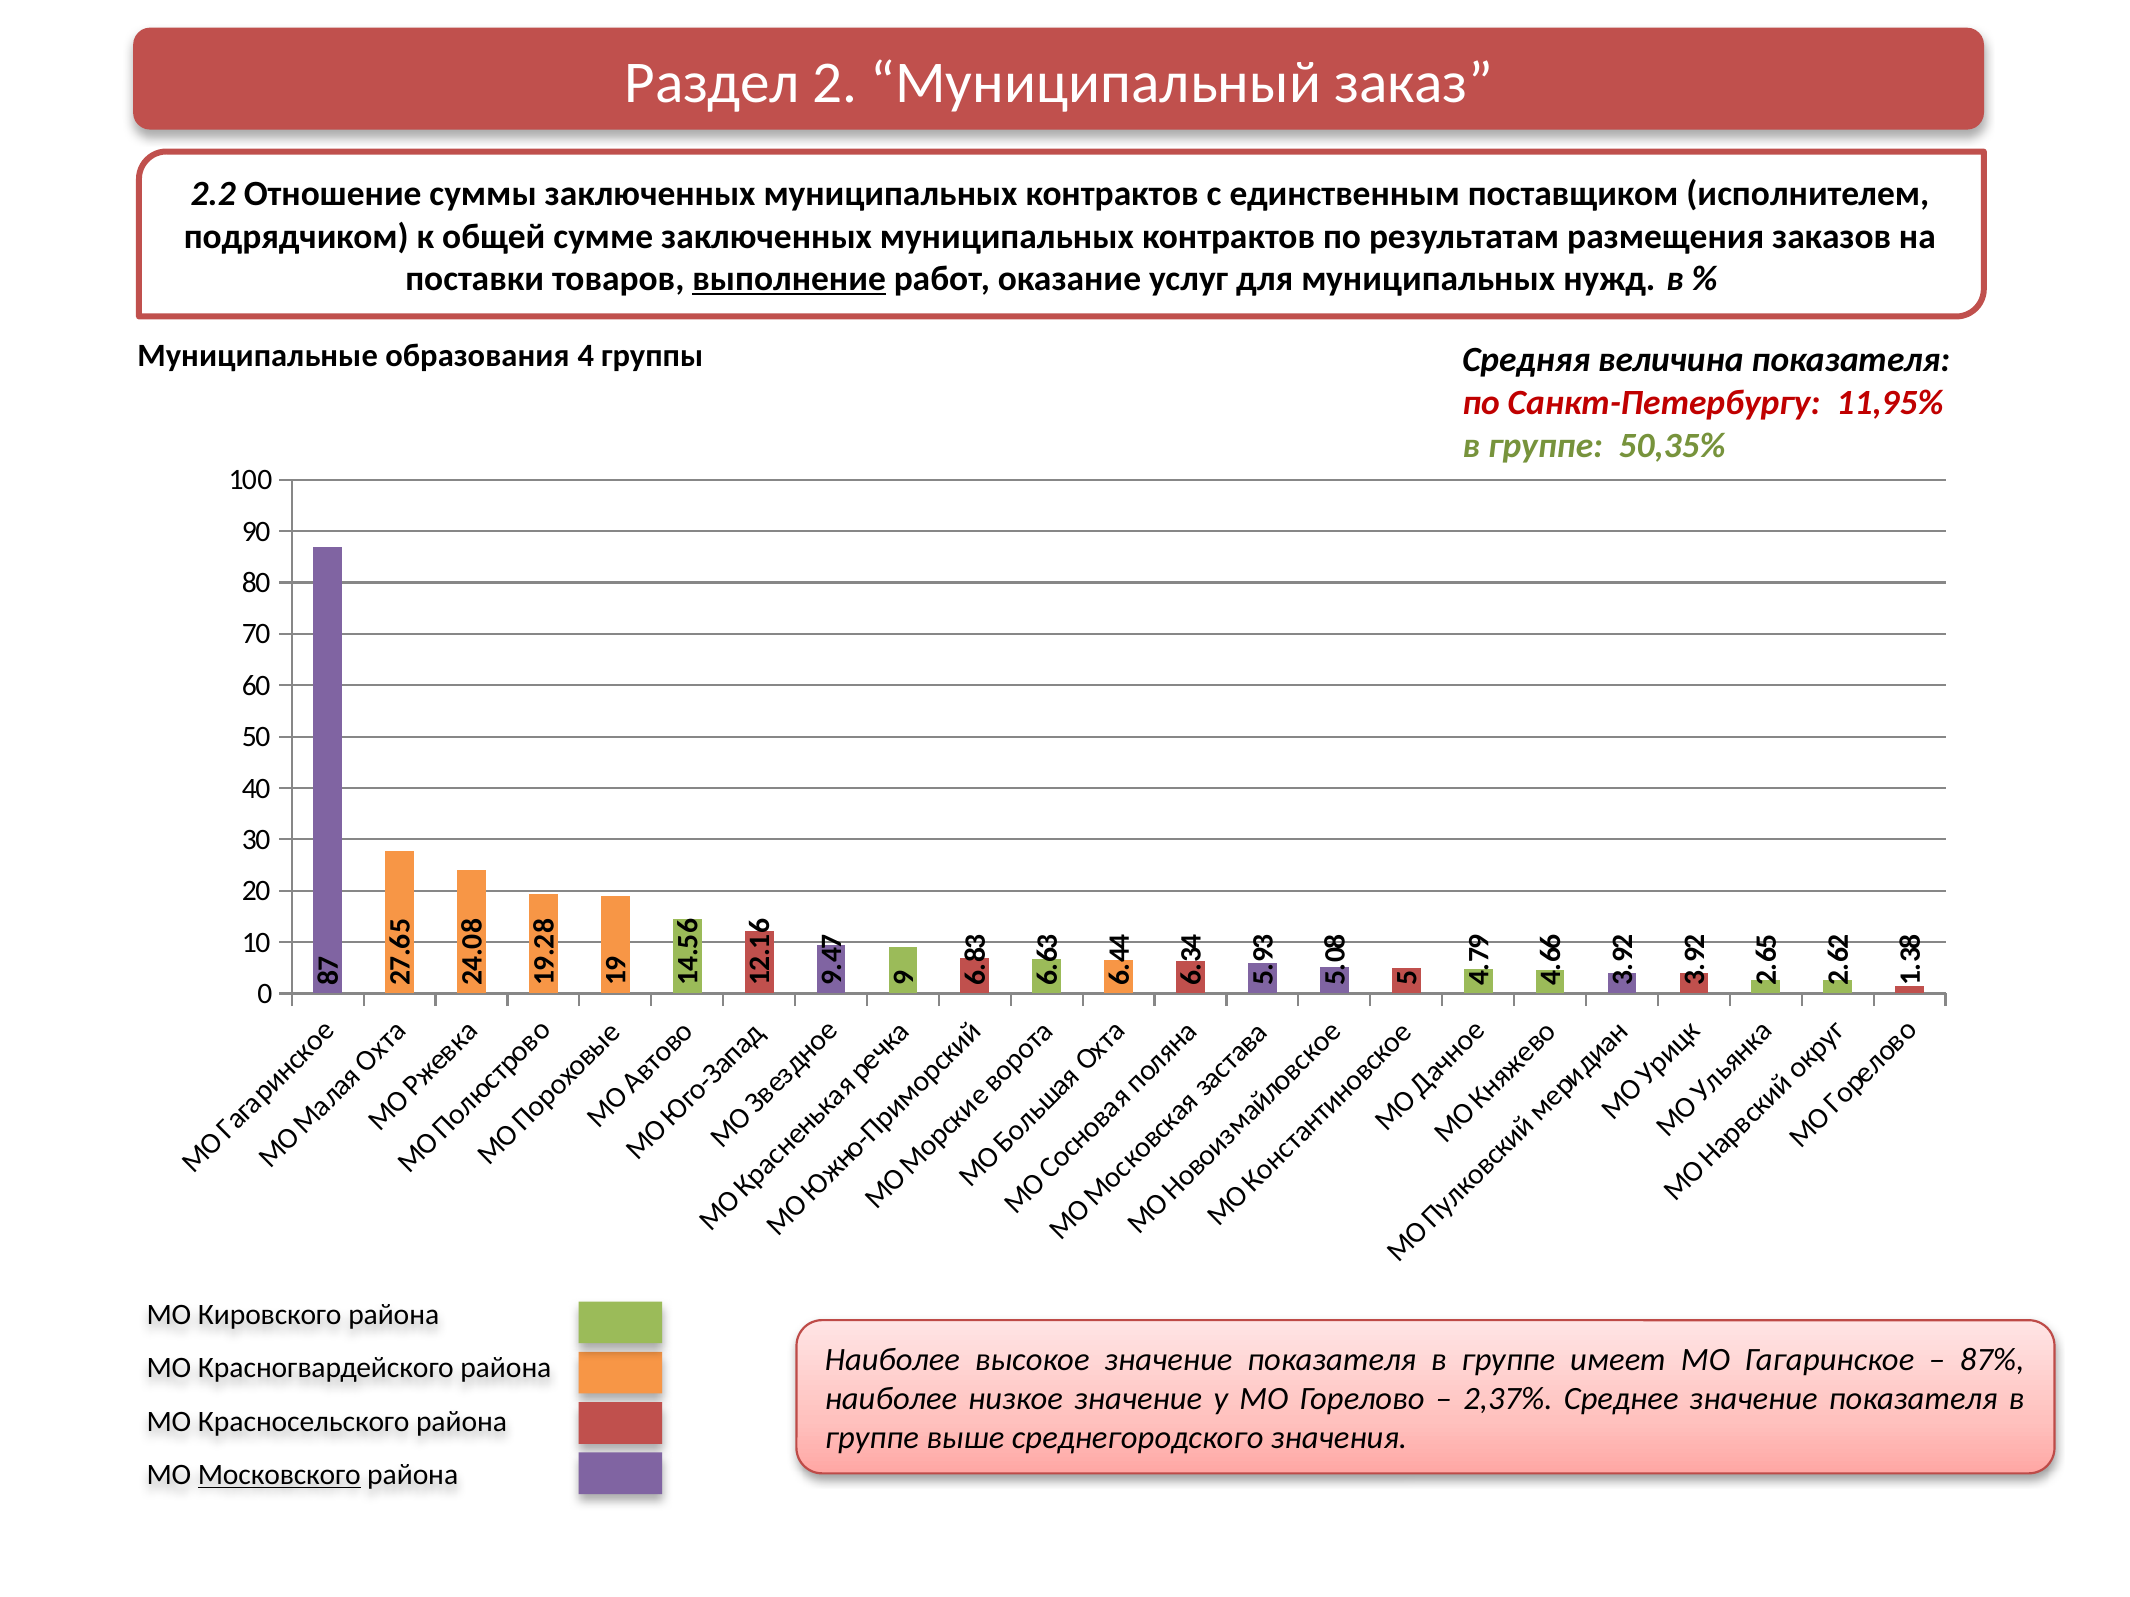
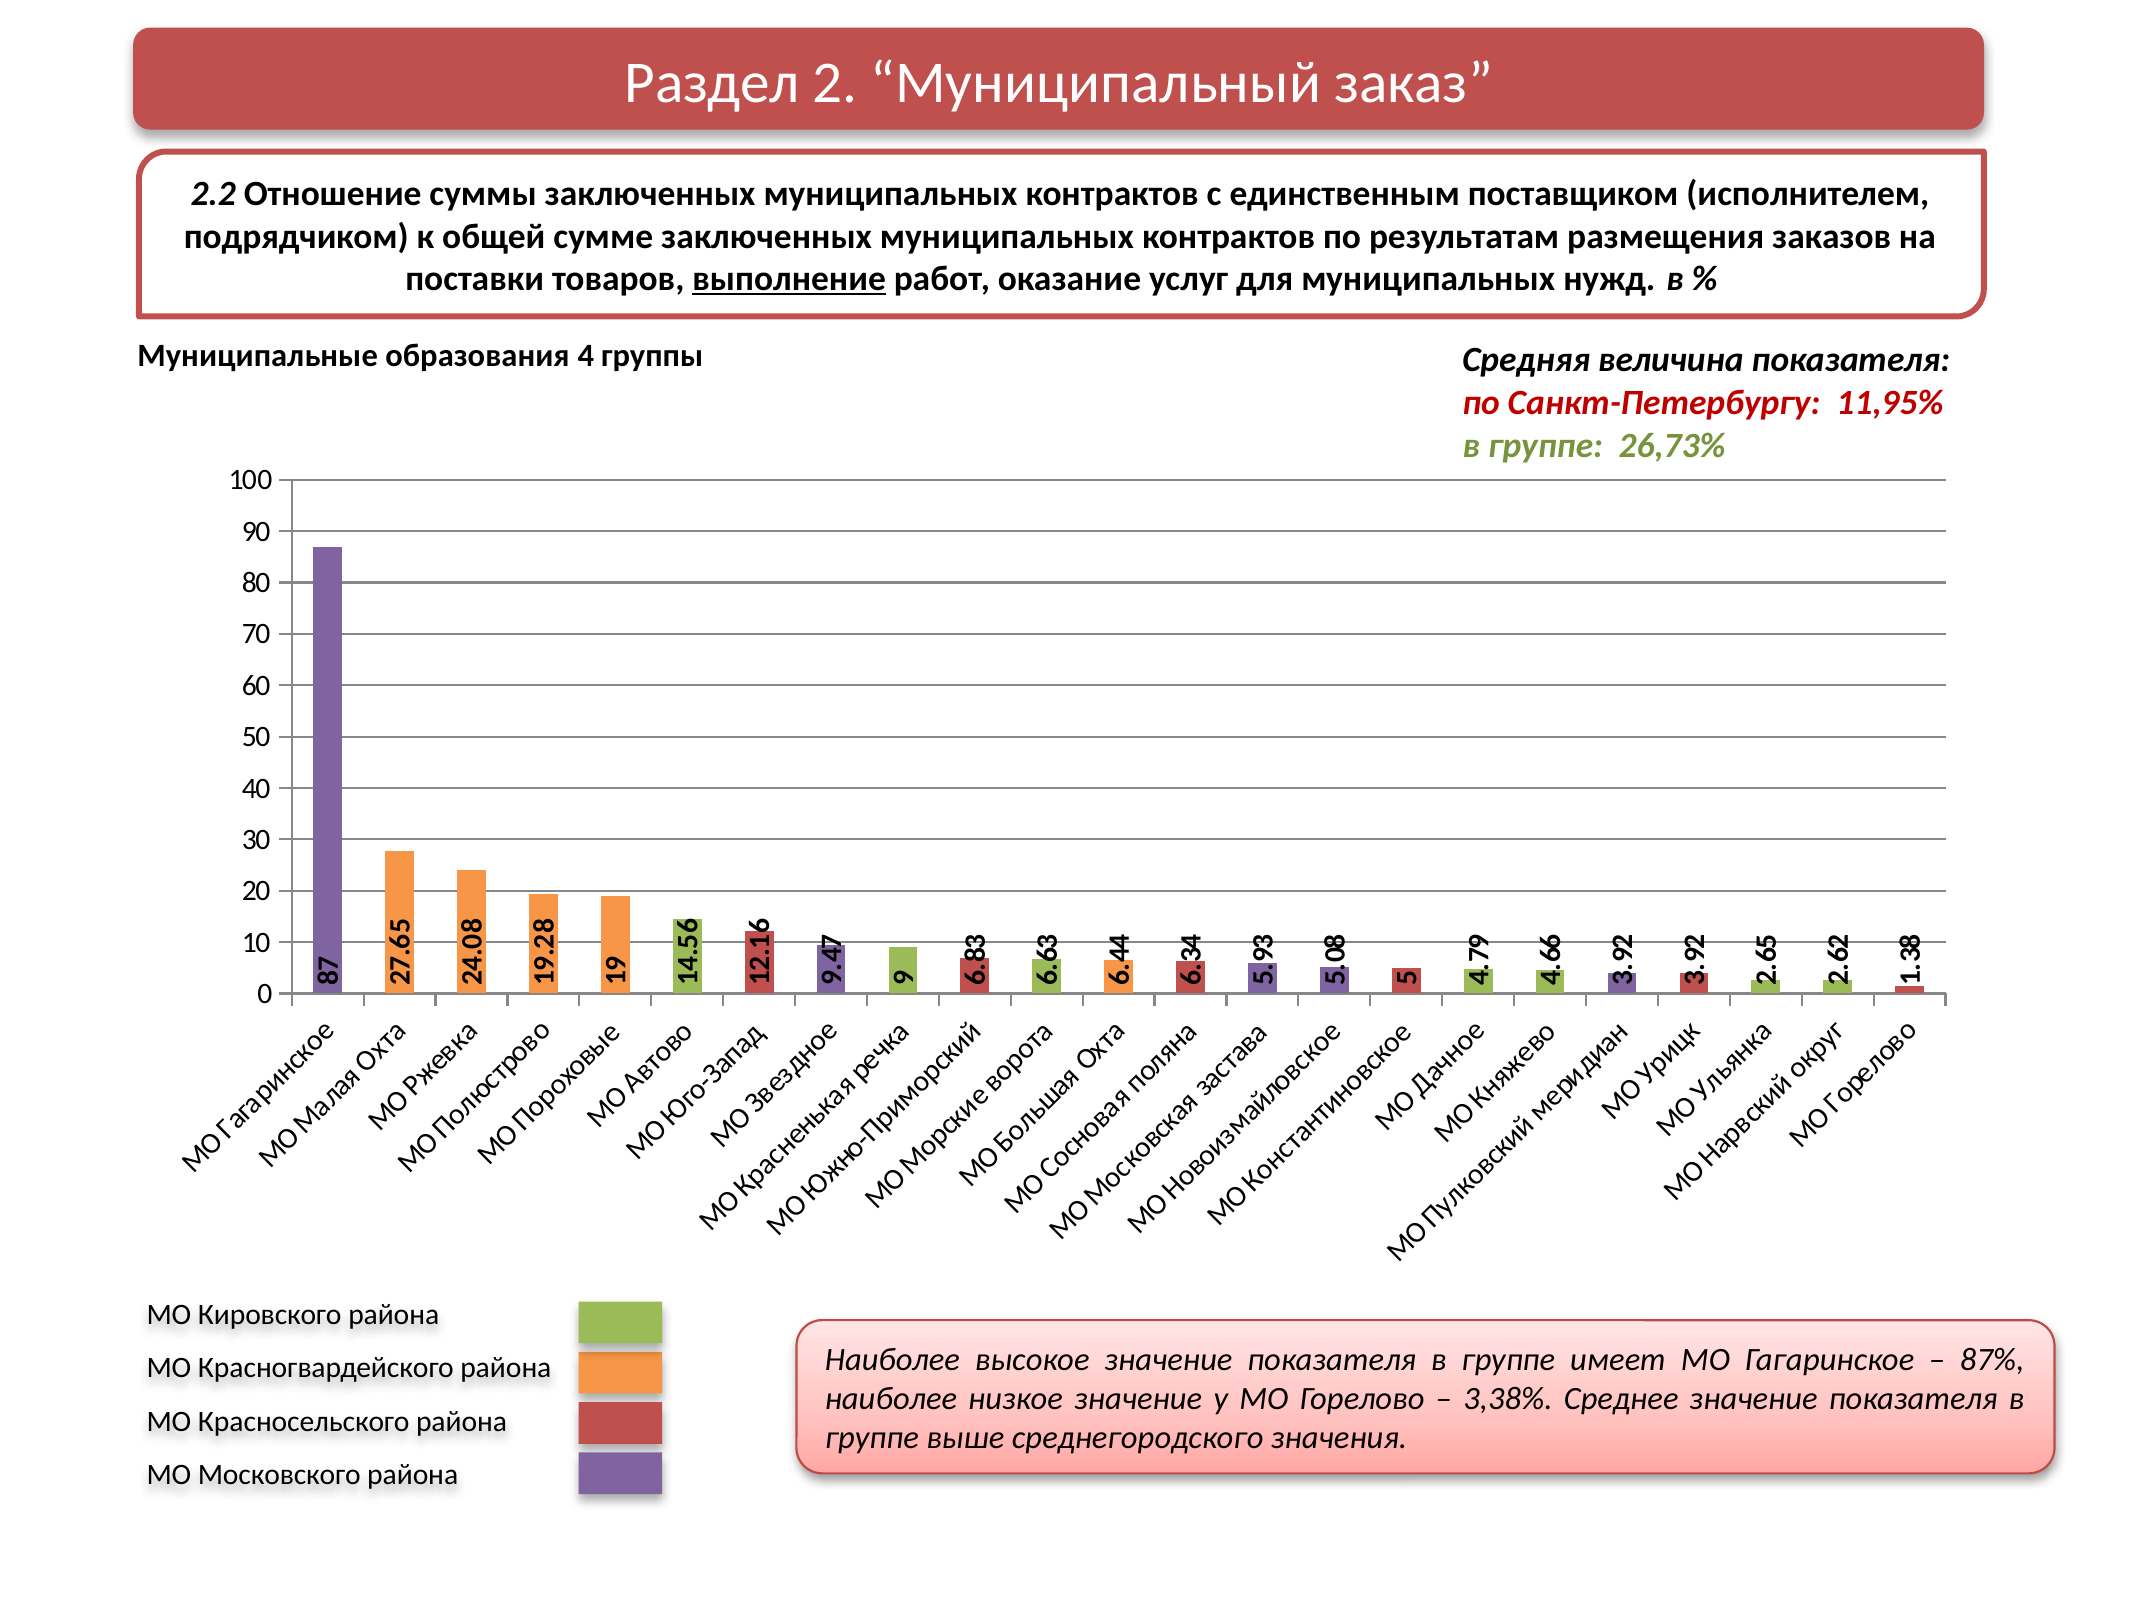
50,35%: 50,35% -> 26,73% (1672, 445)
2,37%: 2,37% -> 3,38% (1508, 1399)
Московского underline: present -> none (279, 1475)
